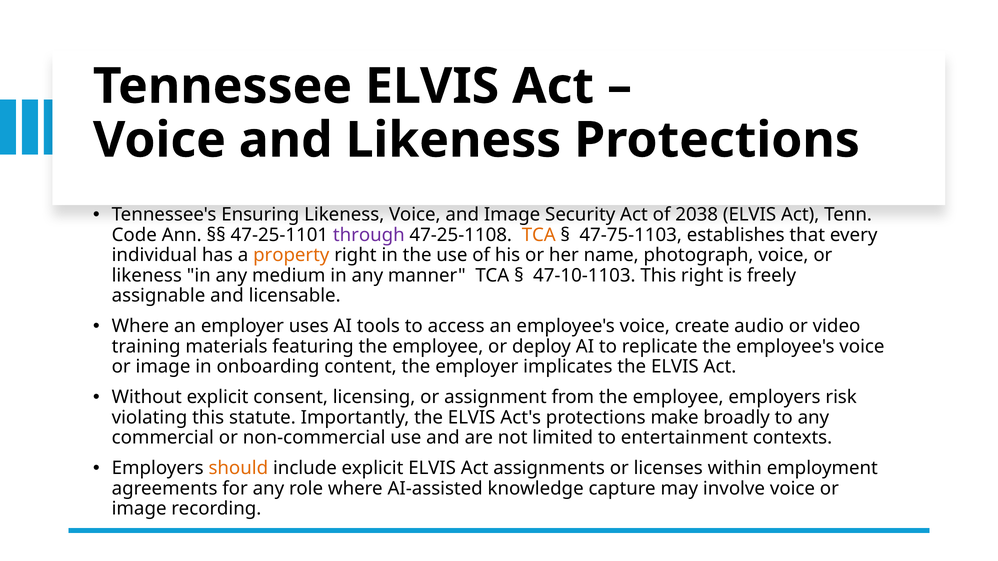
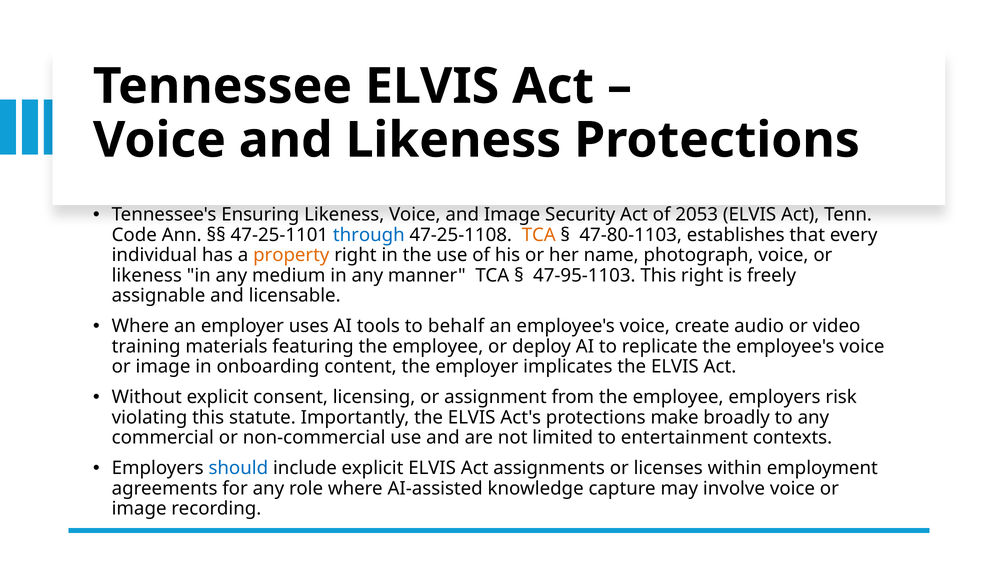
2038: 2038 -> 2053 (697, 215)
through colour: purple -> blue (369, 235)
47-75-1103: 47-75-1103 -> 47-80-1103 (631, 235)
47-10-1103: 47-10-1103 -> 47-95-1103 (584, 276)
access: access -> behalf (456, 326)
should colour: orange -> blue (238, 468)
